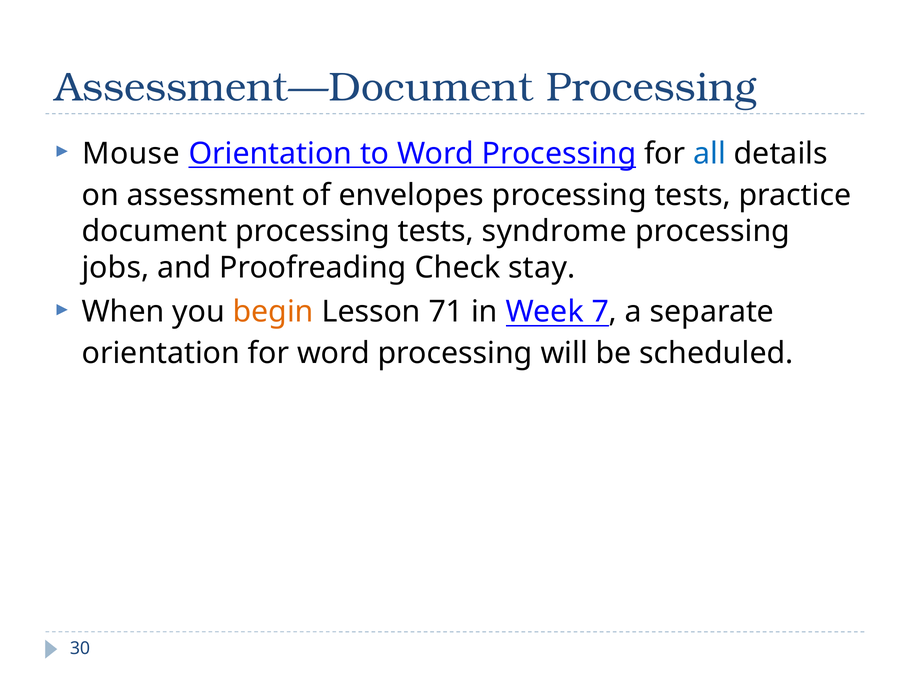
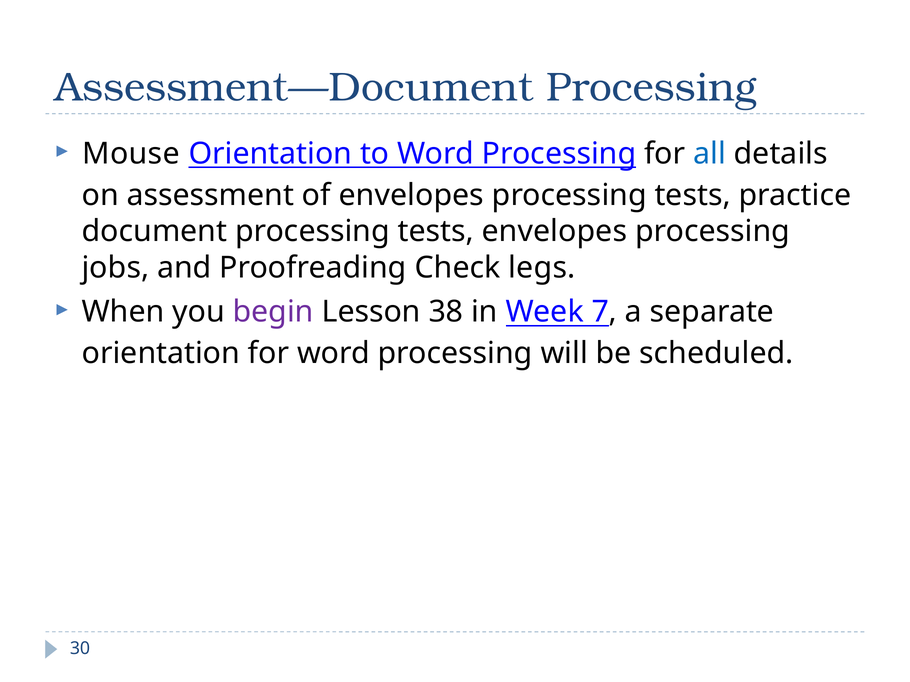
tests syndrome: syndrome -> envelopes (554, 232)
stay: stay -> legs (542, 268)
begin colour: orange -> purple (273, 312)
71: 71 -> 38 (446, 312)
